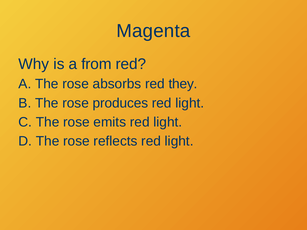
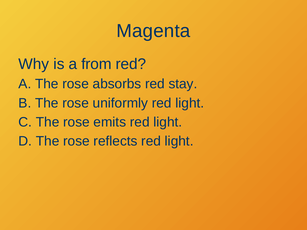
they: they -> stay (183, 84)
produces: produces -> uniformly (120, 103)
